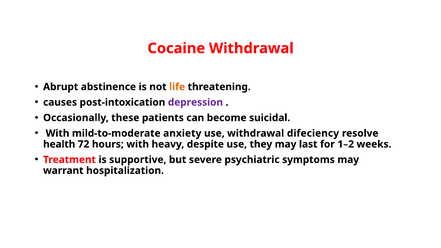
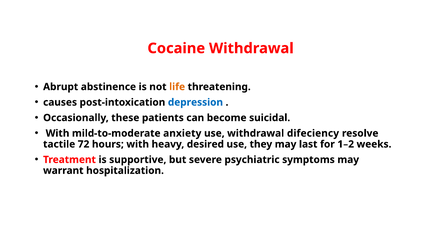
depression colour: purple -> blue (195, 102)
health: health -> tactile (59, 144)
despite: despite -> desired (205, 144)
